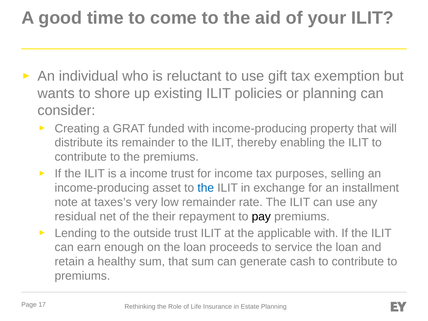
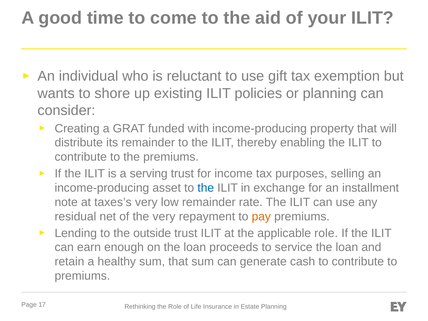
a income: income -> serving (149, 174)
the their: their -> very (164, 216)
pay colour: black -> orange (261, 216)
applicable with: with -> role (326, 233)
